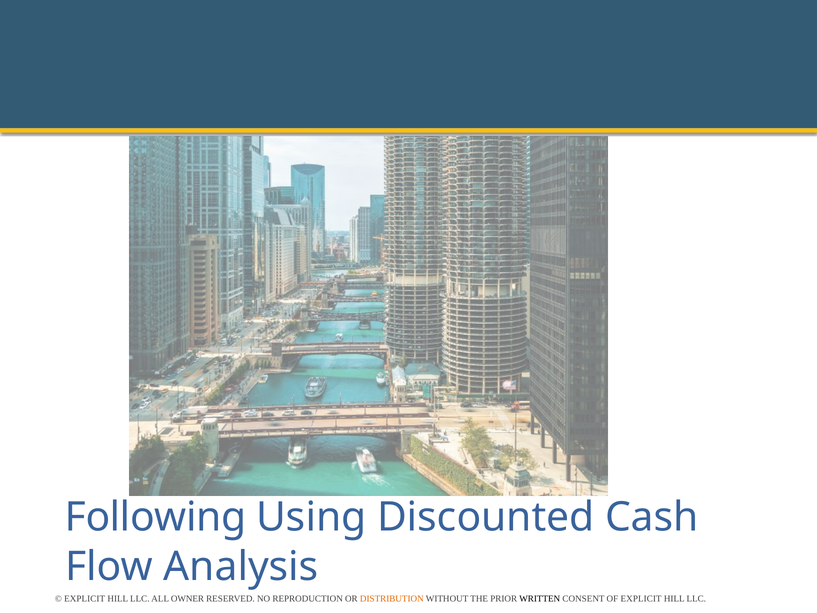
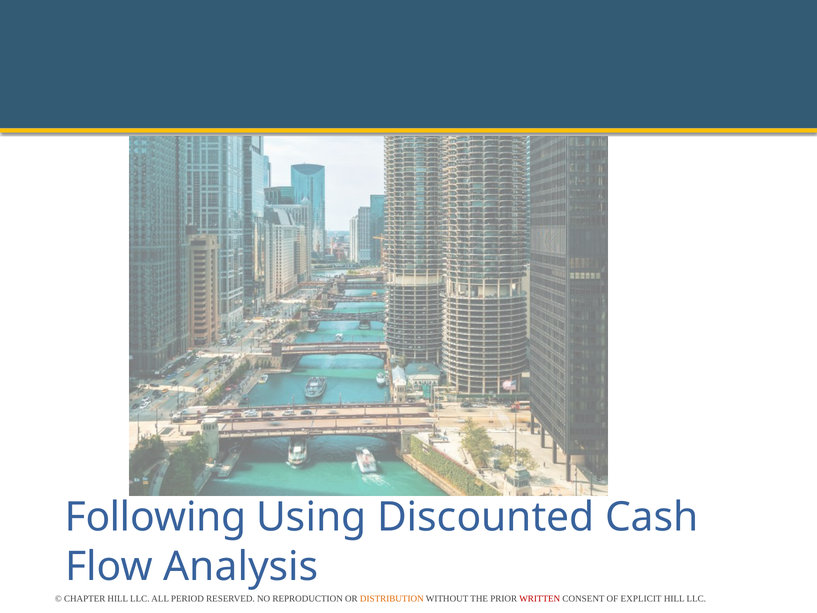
EXPLICIT: EXPLICIT -> CHAPTER (85, 598)
OWNER: OWNER -> PERIOD (187, 598)
WRITTEN colour: black -> red (540, 598)
